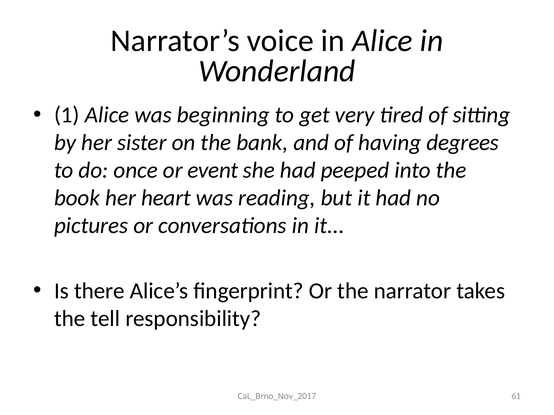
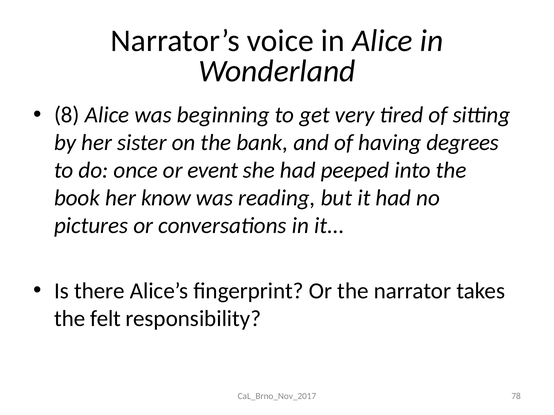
1: 1 -> 8 (67, 115)
heart: heart -> know (166, 198)
tell: tell -> felt (105, 319)
61: 61 -> 78 (516, 397)
